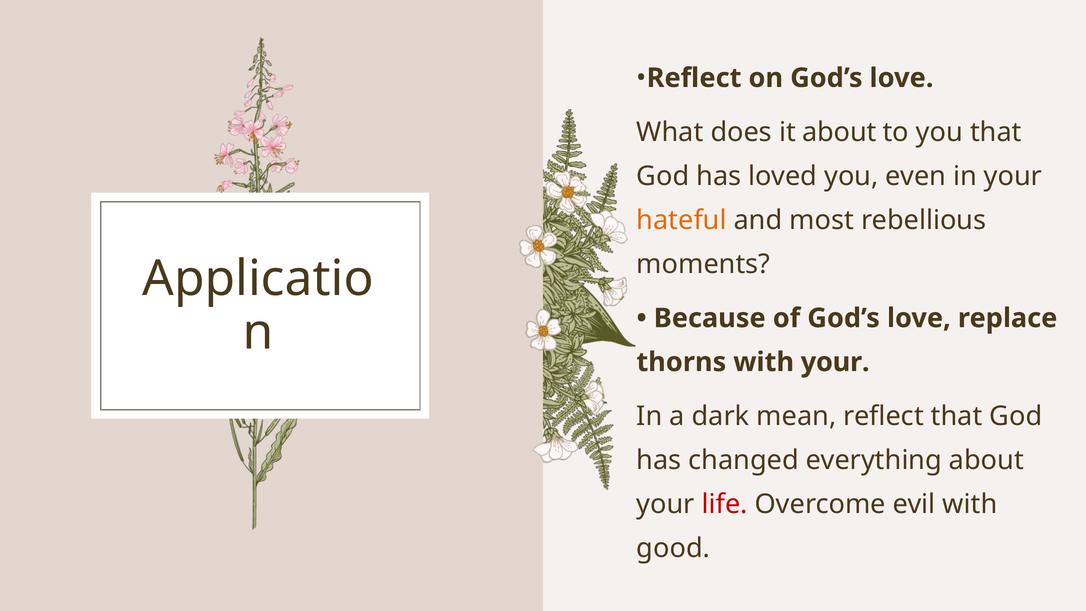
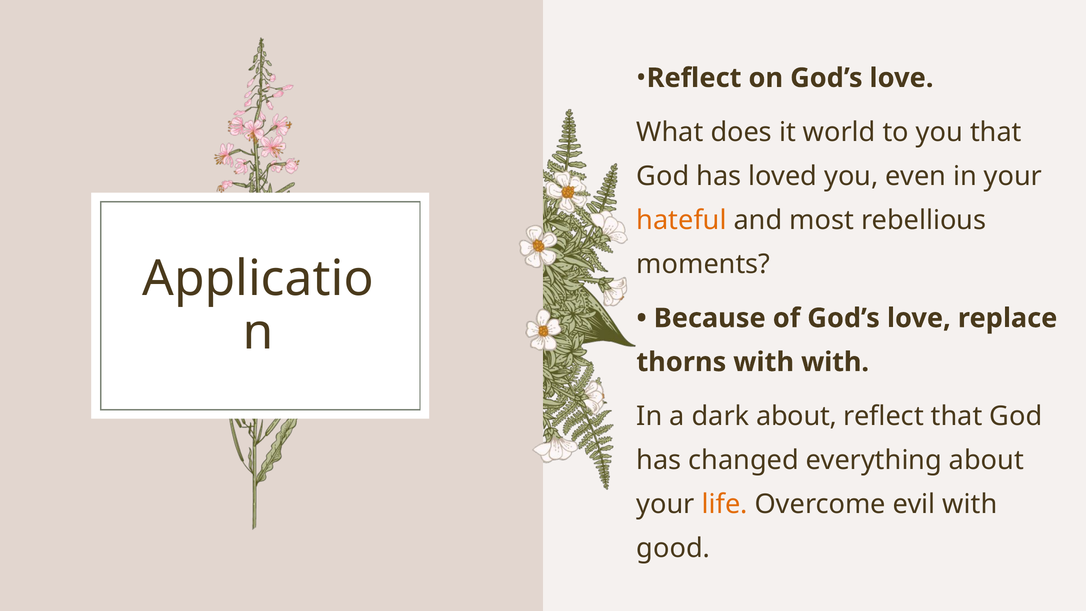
it about: about -> world (839, 132)
with your: your -> with (835, 362)
dark mean: mean -> about (797, 416)
life colour: red -> orange (725, 504)
